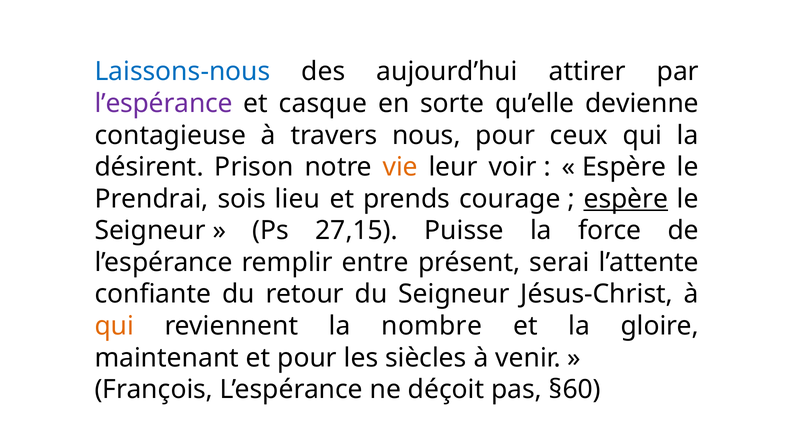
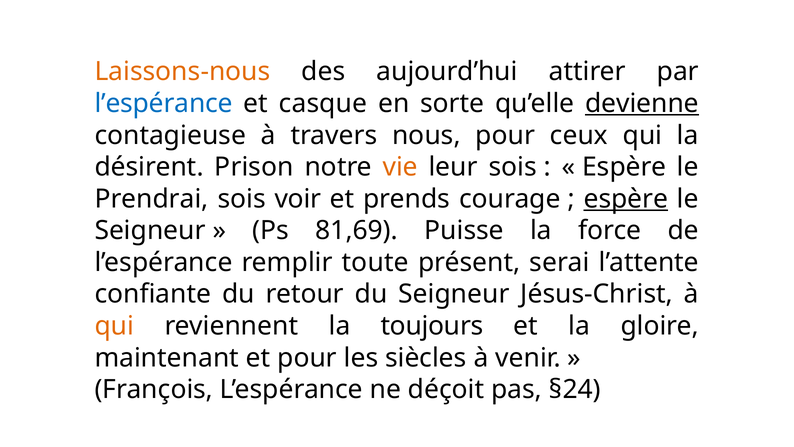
Laissons-nous colour: blue -> orange (182, 72)
l’espérance colour: purple -> blue (164, 103)
devienne underline: none -> present (642, 103)
leur voir: voir -> sois (513, 167)
lieu: lieu -> voir (298, 199)
27,15: 27,15 -> 81,69 (357, 230)
entre: entre -> toute (375, 262)
nombre: nombre -> toujours (432, 326)
§60: §60 -> §24 (575, 389)
